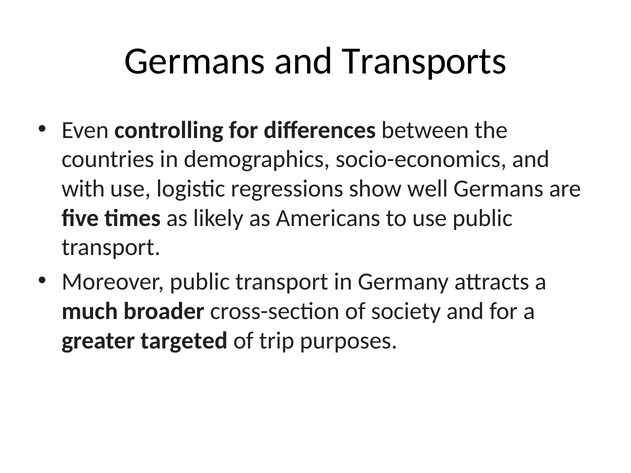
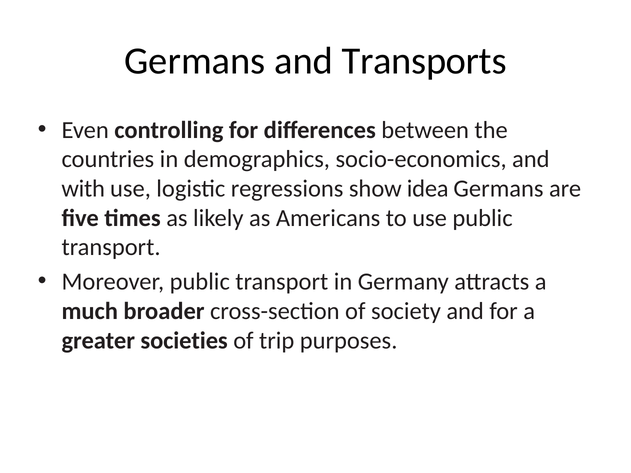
well: well -> idea (428, 189)
targeted: targeted -> societies (184, 341)
